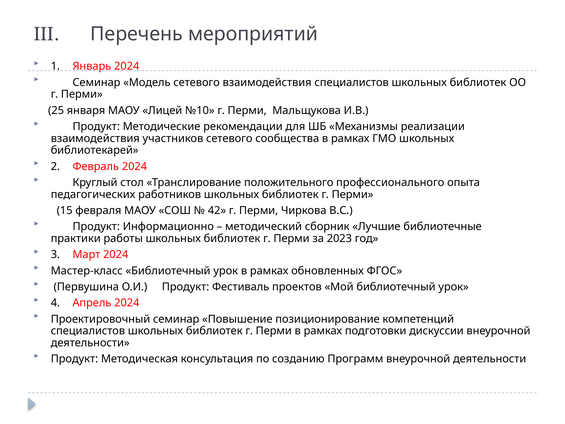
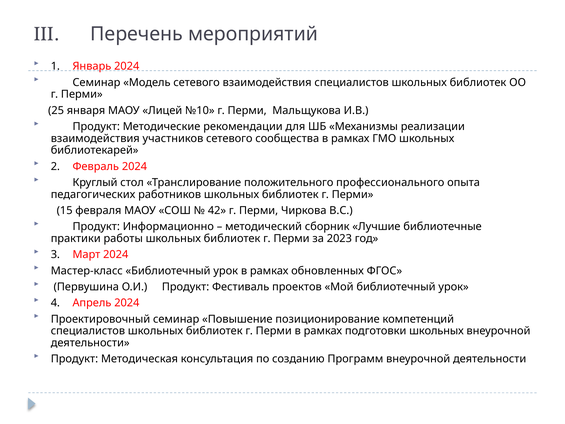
подготовки дискуссии: дискуссии -> школьных (436, 331)
